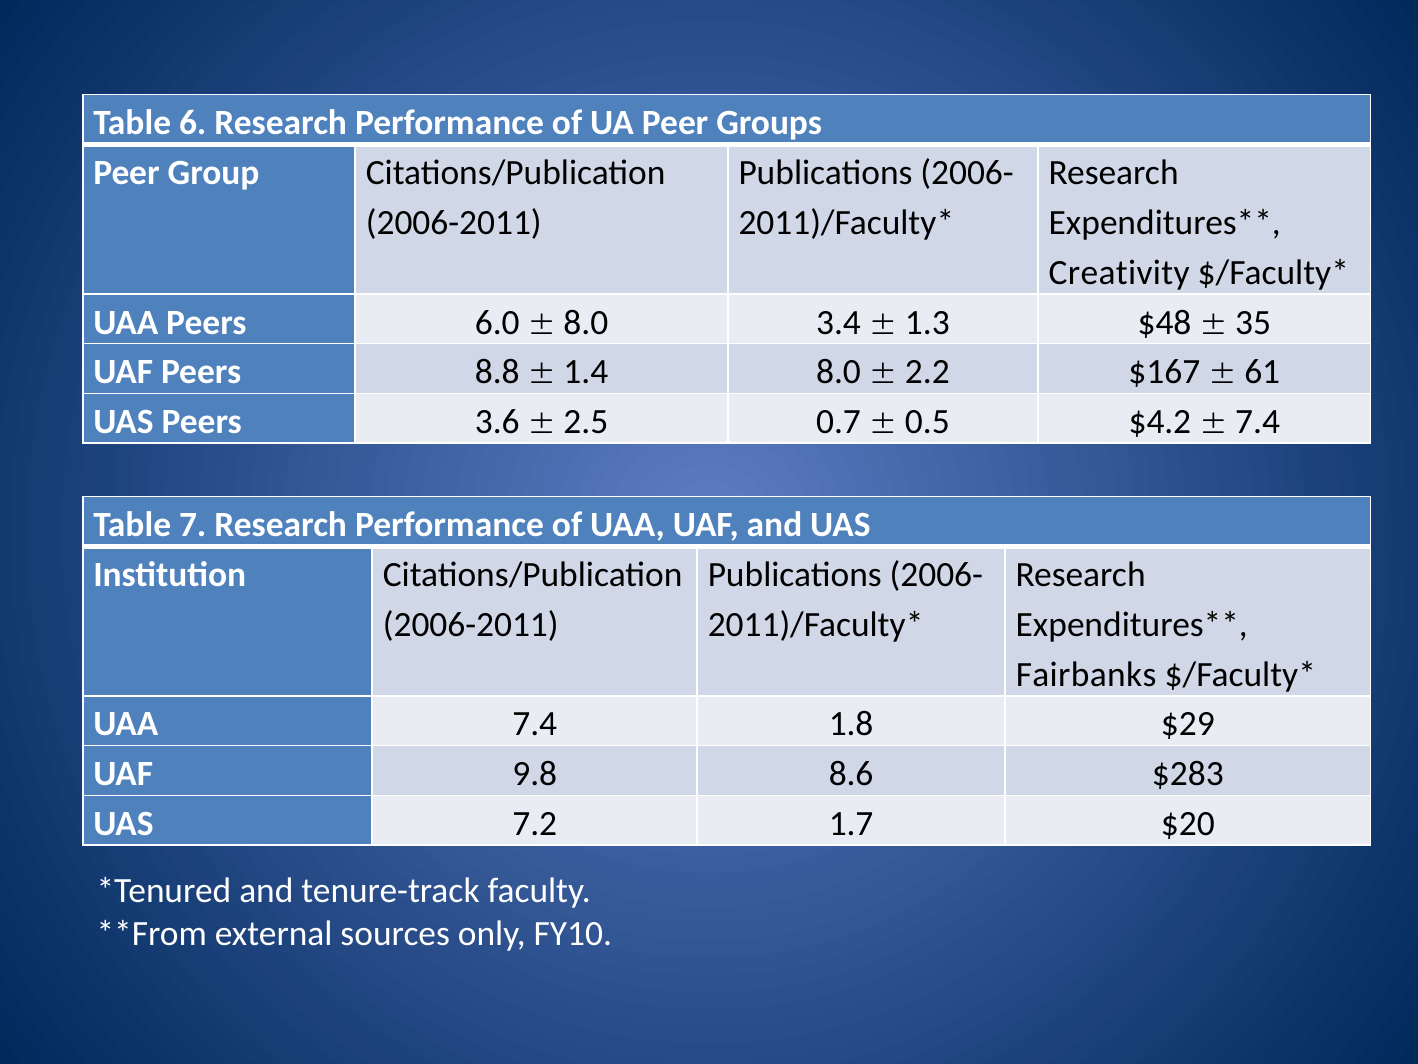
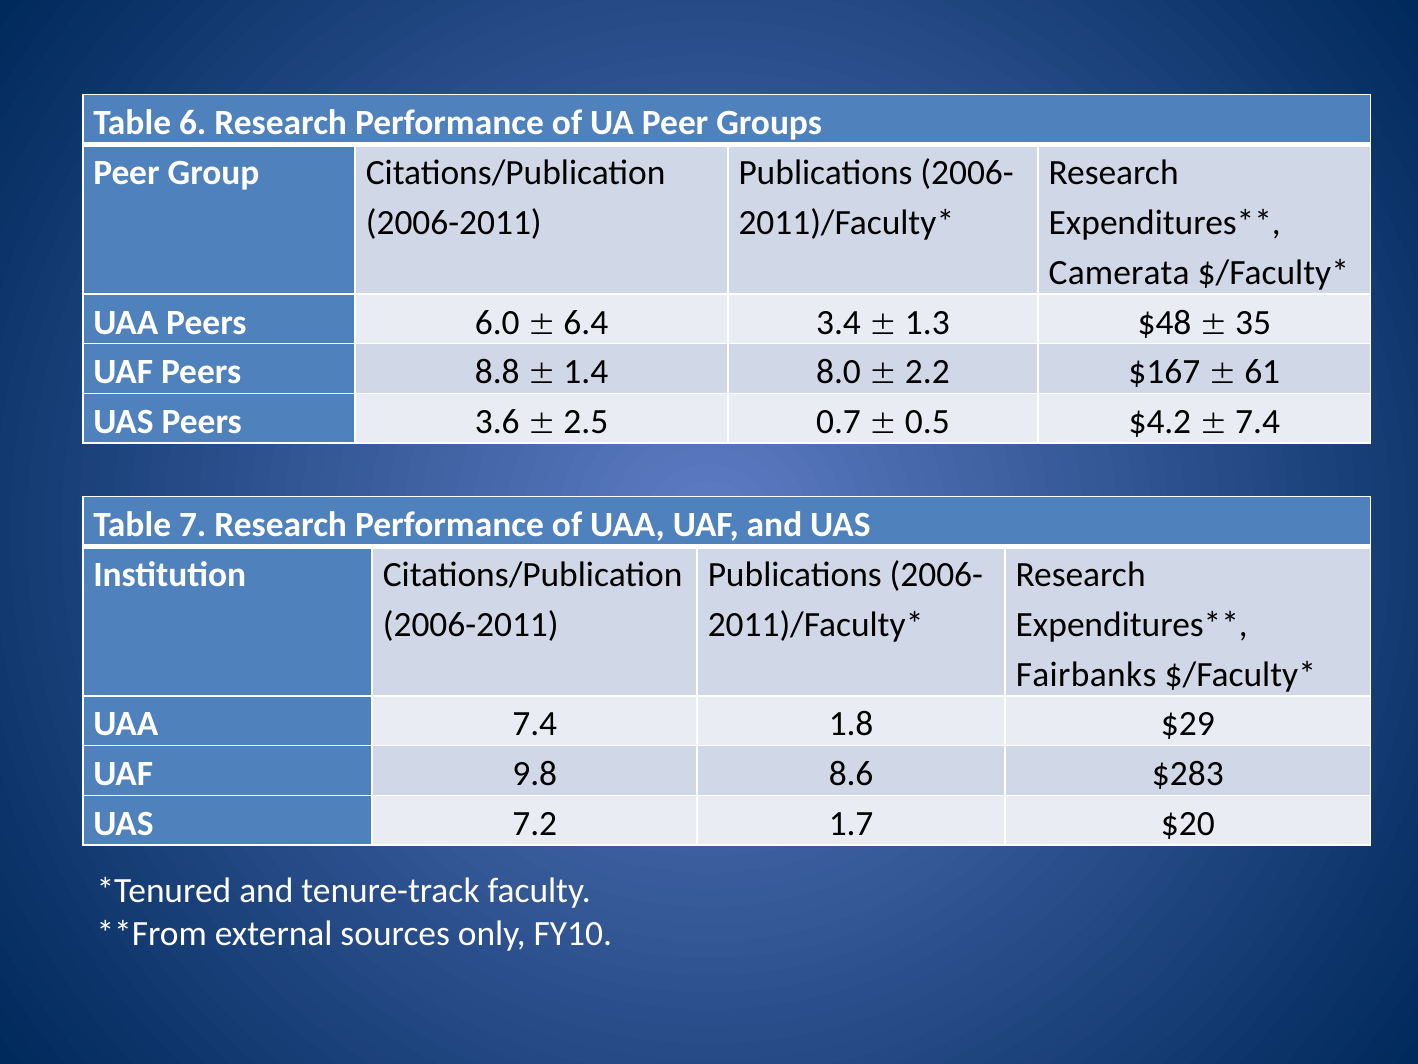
Creativity: Creativity -> Camerata (1119, 272)
8.0: 8.0 -> 6.4 (586, 322)
